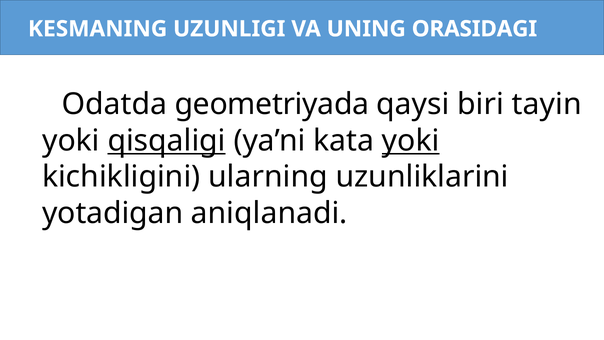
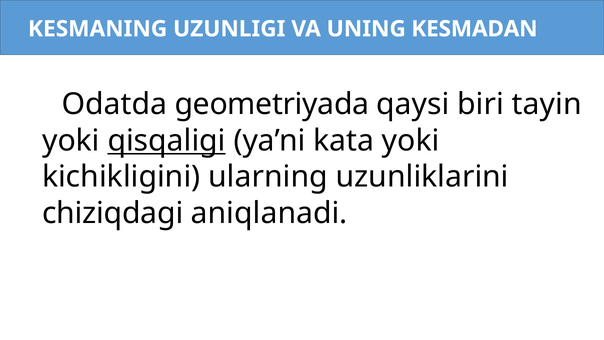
ORASIDAGI: ORASIDAGI -> KESMADAN (474, 29)
yoki underline: present -> none (411, 141)
yotadigan: yotadigan -> chiziqdagi (113, 213)
